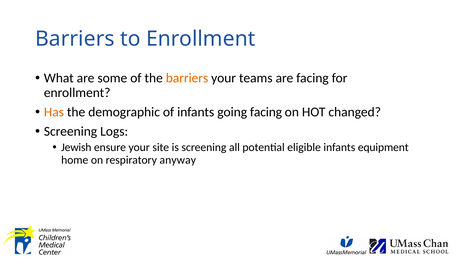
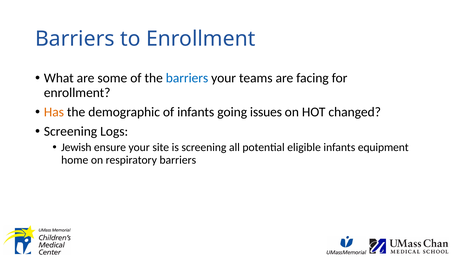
barriers colour: orange -> blue (187, 78)
going facing: facing -> issues (266, 112)
respiratory anyway: anyway -> barriers (178, 160)
